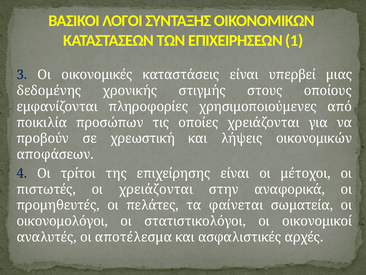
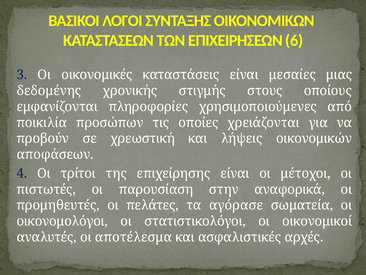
1: 1 -> 6 (294, 40)
υπερβεί: υπερβεί -> μεσαίες (292, 75)
οι χρειάζονται: χρειάζονται -> παρουσίαση (156, 189)
φαίνεται: φαίνεται -> αγόρασε (236, 205)
